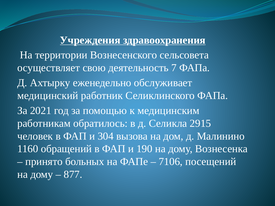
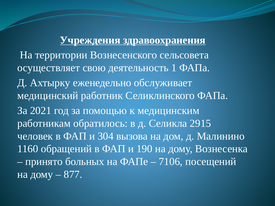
7: 7 -> 1 (174, 68)
